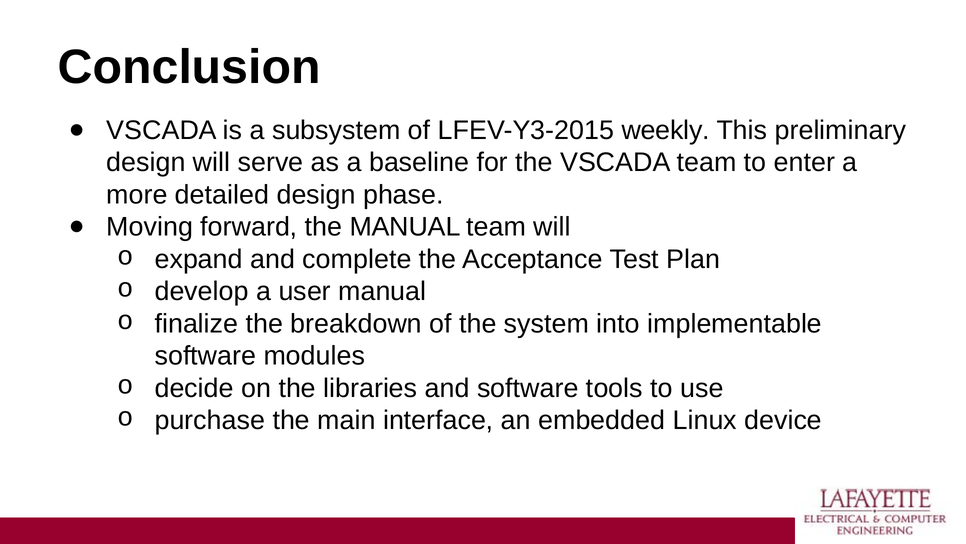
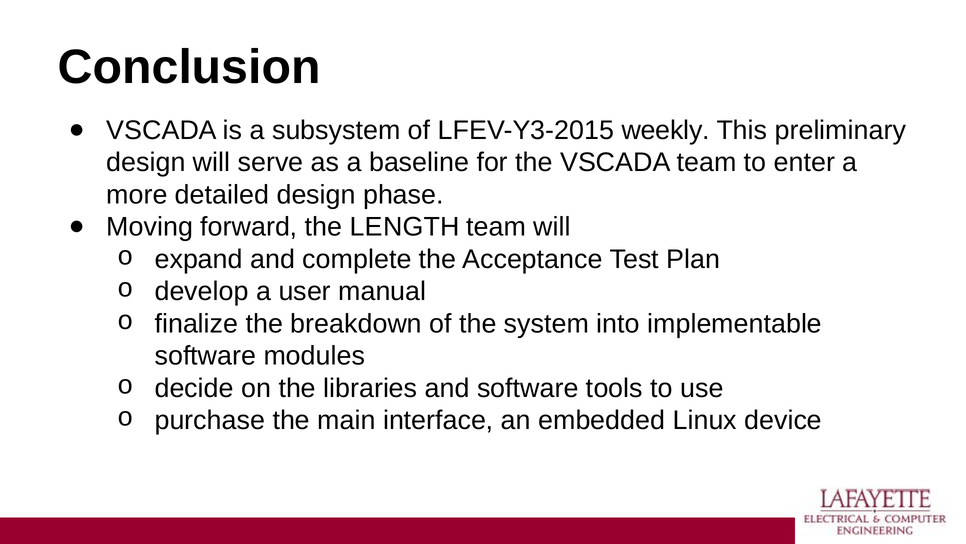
the MANUAL: MANUAL -> LENGTH (405, 227)
